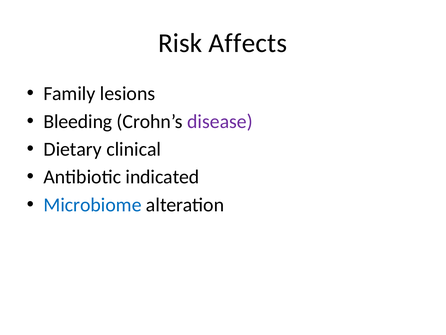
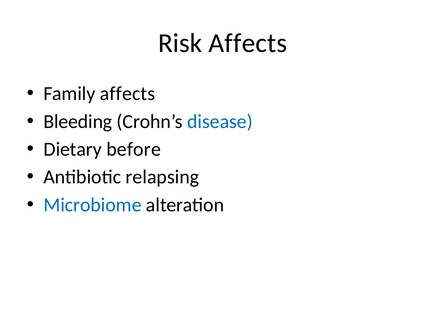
Family lesions: lesions -> affects (128, 94)
disease colour: purple -> blue (220, 121)
clinical: clinical -> before (134, 149)
indicated: indicated -> relapsing (162, 177)
